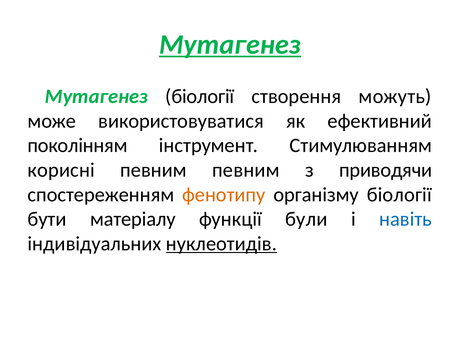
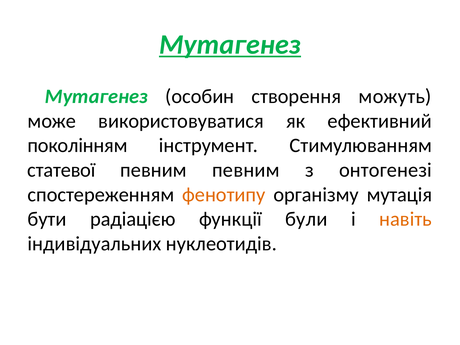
Мутагенез біології: біології -> особин (200, 96)
корисні: корисні -> статевої (61, 170)
приводячи: приводячи -> онтогенезі (385, 170)
організму біології: біології -> мутація (399, 195)
матеріалу: матеріалу -> радіацією (133, 219)
навіть colour: blue -> orange (406, 219)
нуклеотидів underline: present -> none (221, 244)
